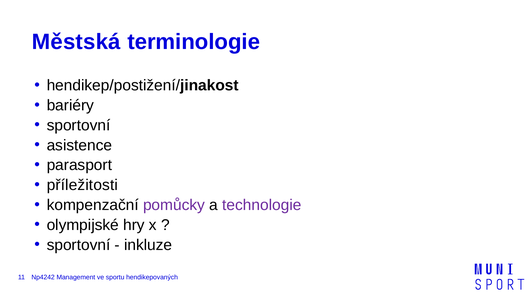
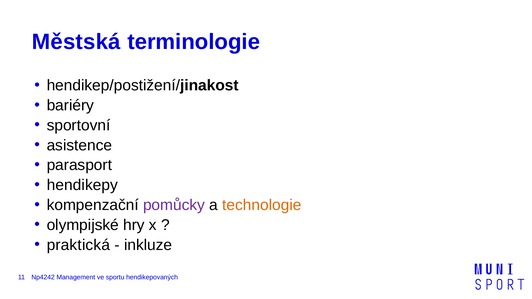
příležitosti: příležitosti -> hendikepy (82, 185)
technologie colour: purple -> orange (262, 205)
sportovní: sportovní -> praktická (78, 245)
